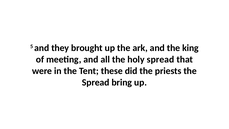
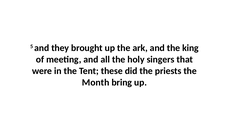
holy spread: spread -> singers (161, 59)
Spread: Spread -> Month (96, 82)
